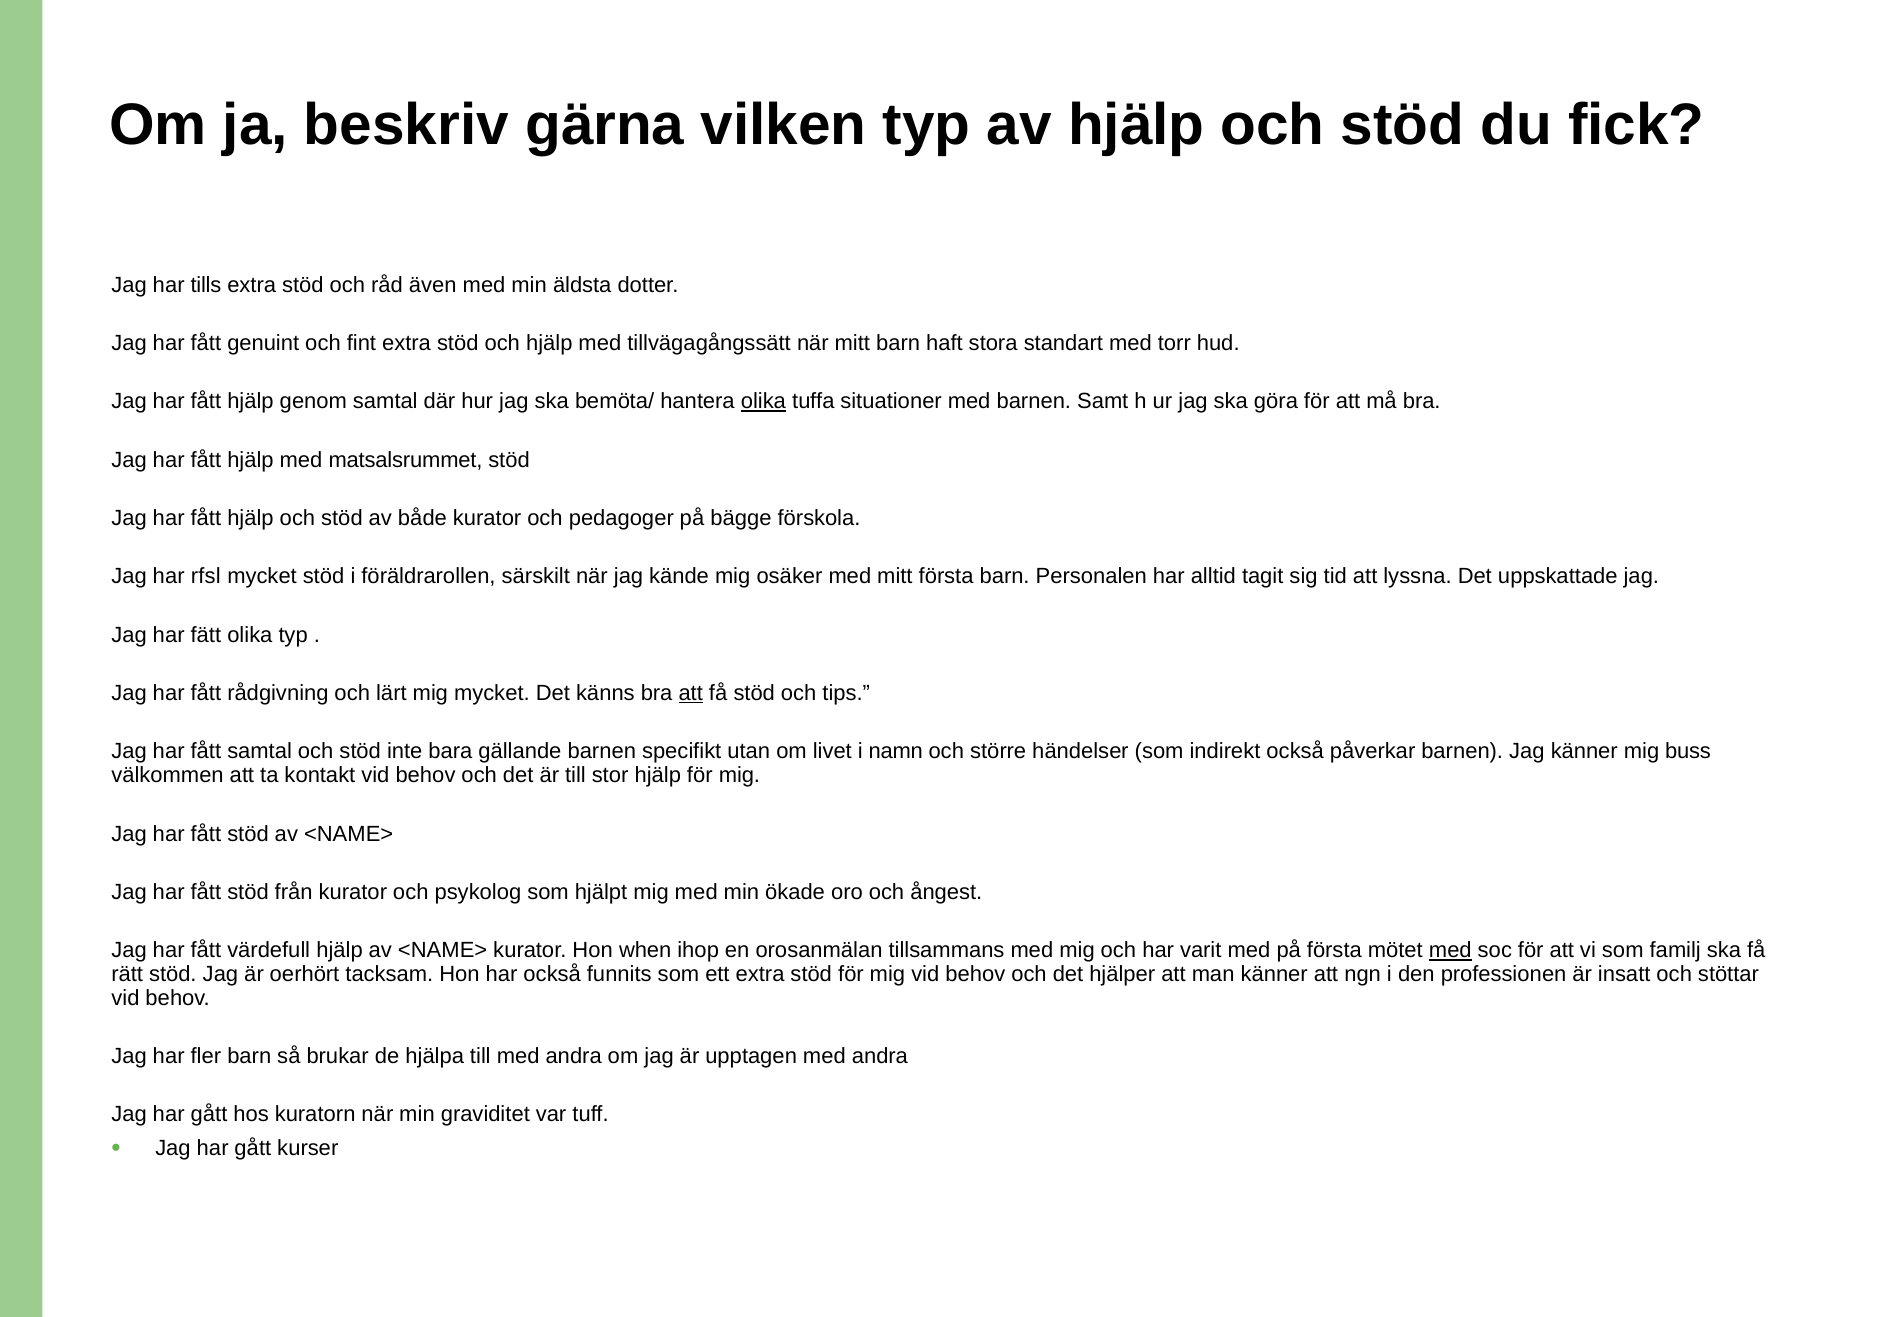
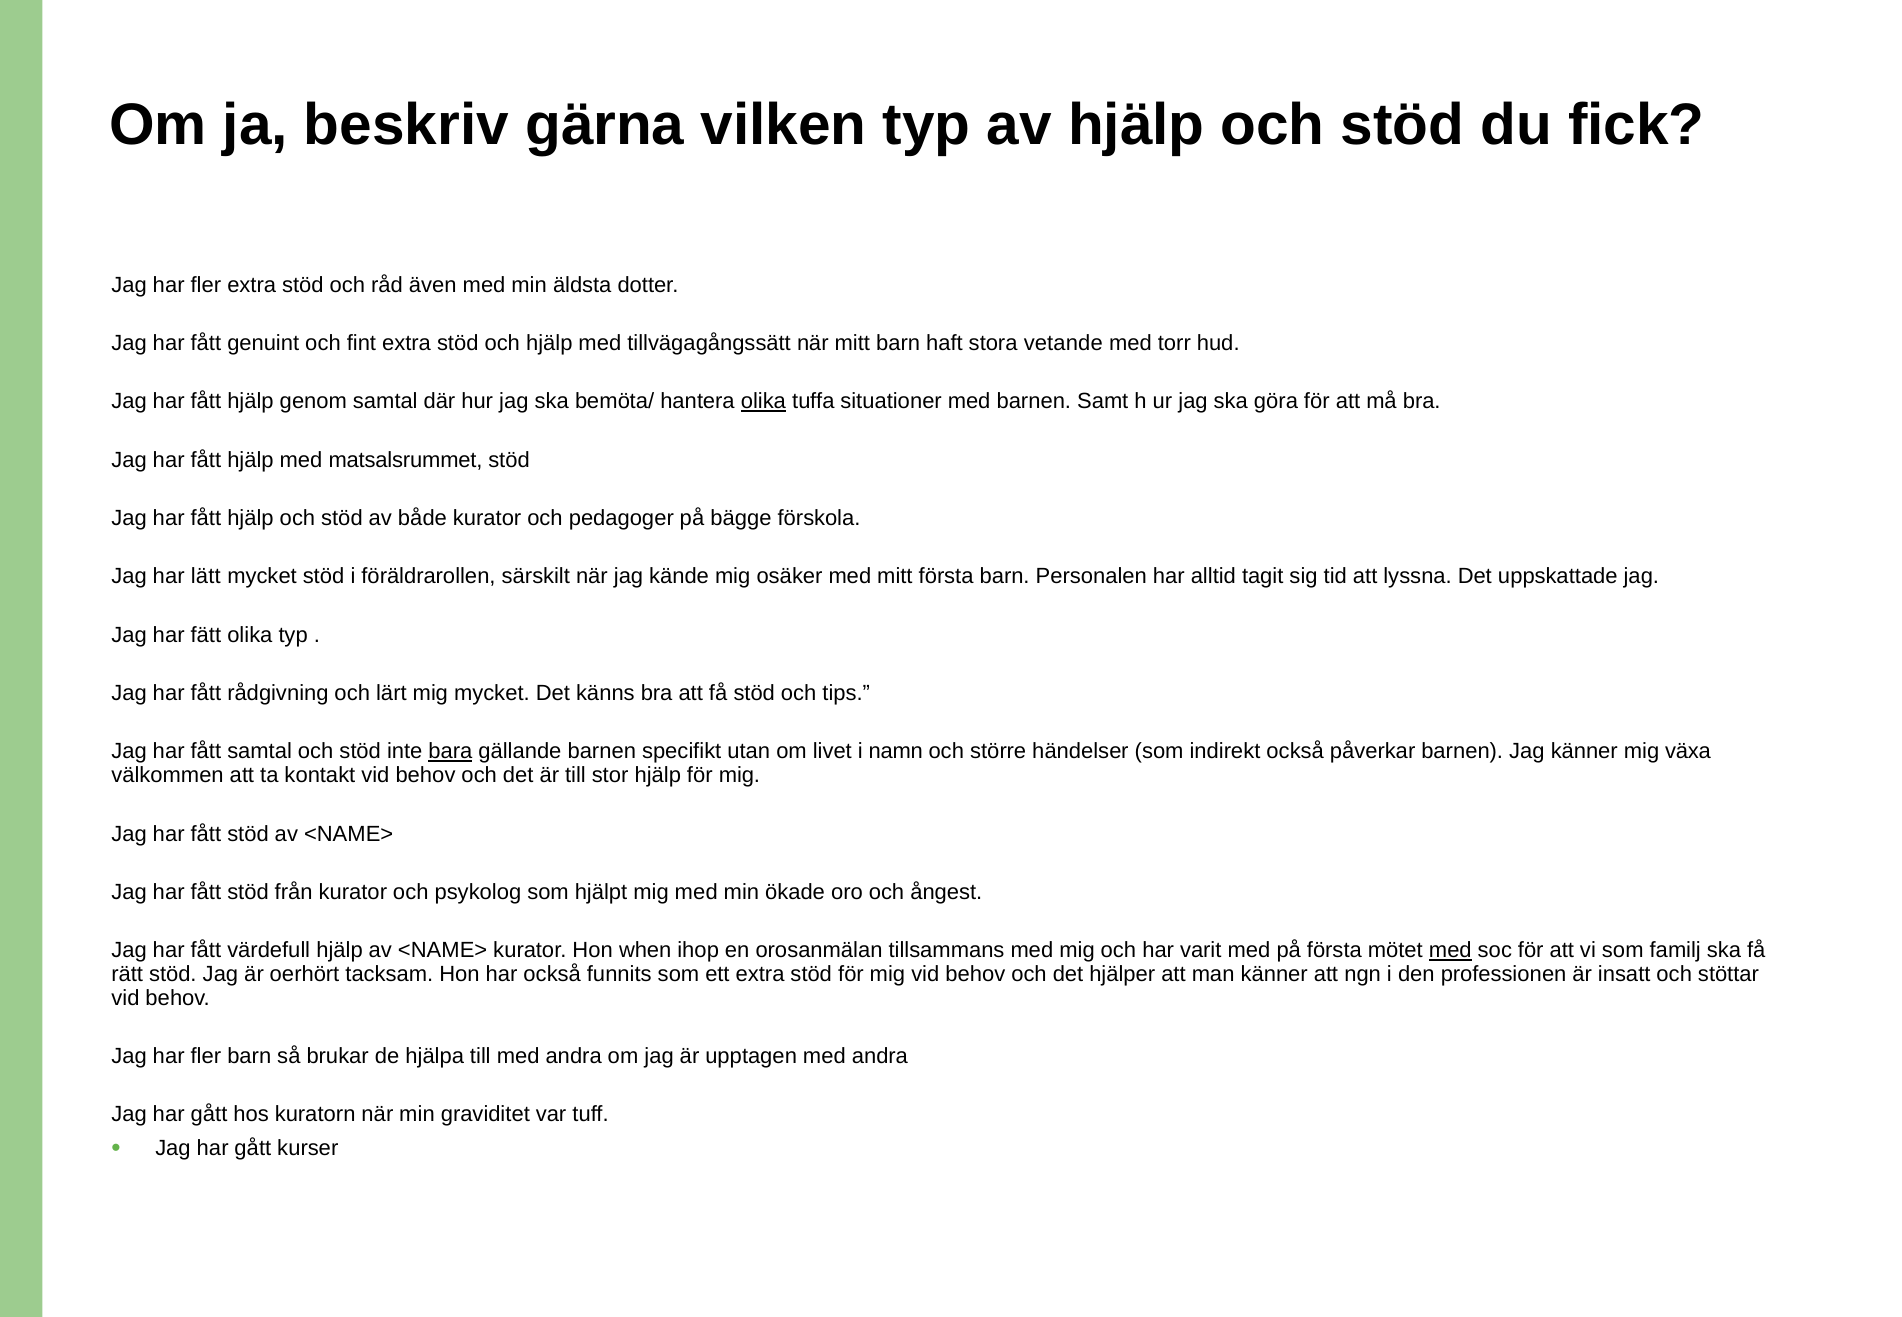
tills: tills -> fler (206, 285)
standart: standart -> vetande (1063, 343)
rfsl: rfsl -> lätt (206, 576)
att underline: present -> none (691, 693)
bara underline: none -> present (450, 751)
buss: buss -> växa (1688, 751)
